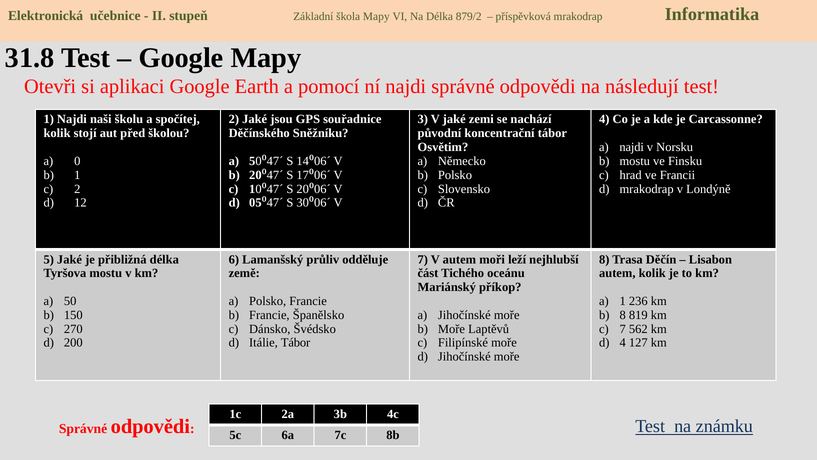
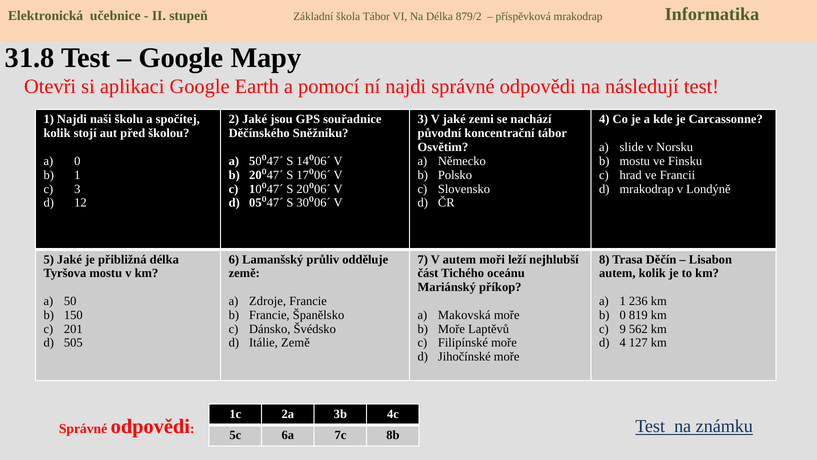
škola Mapy: Mapy -> Tábor (376, 17)
a najdi: najdi -> slide (632, 147)
2: 2 -> 3 (77, 189)
a Polsko: Polsko -> Zdroje (268, 301)
a Jihočínské: Jihočínské -> Makovská (464, 315)
8: 8 -> 0 (623, 315)
270: 270 -> 201 (73, 329)
7: 7 -> 9 (623, 329)
200: 200 -> 505 (73, 343)
Itálie Tábor: Tábor -> Země (295, 343)
